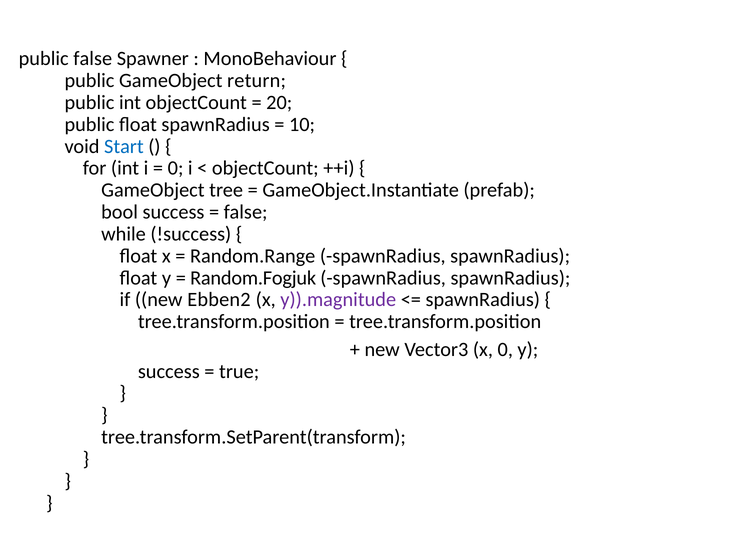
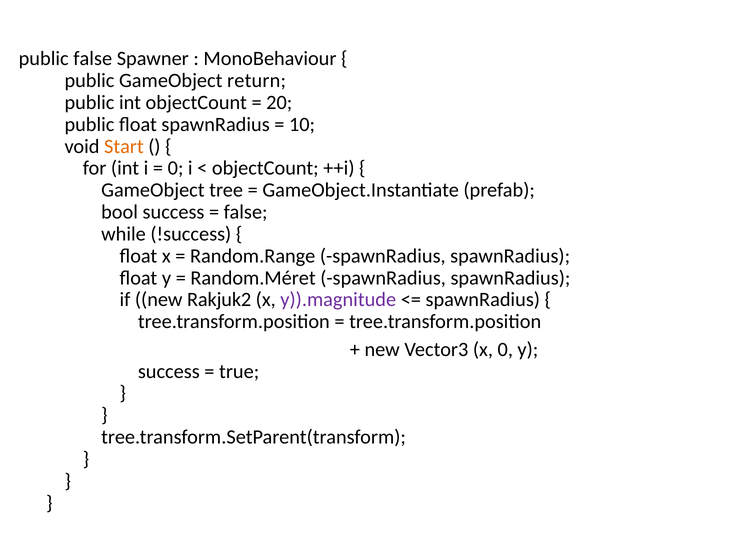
Start colour: blue -> orange (124, 146)
Random.Fogjuk: Random.Fogjuk -> Random.Méret (253, 278)
Ebben2: Ebben2 -> Rakjuk2 (219, 300)
